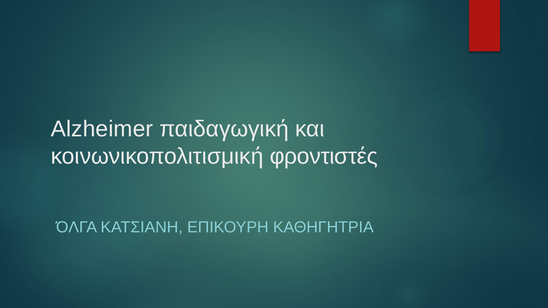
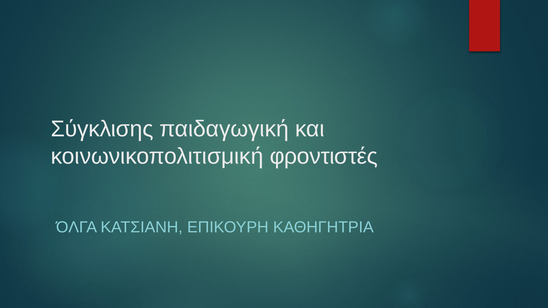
Alzheimer: Alzheimer -> Σύγκλισης (102, 129)
